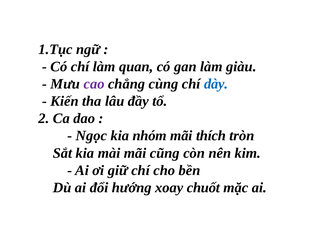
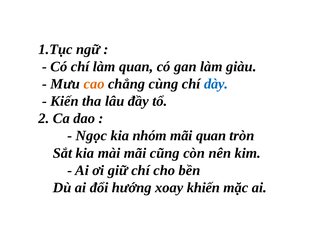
cao colour: purple -> orange (94, 84)
mãi thích: thích -> quan (211, 136)
chuốt: chuốt -> khiến (203, 188)
